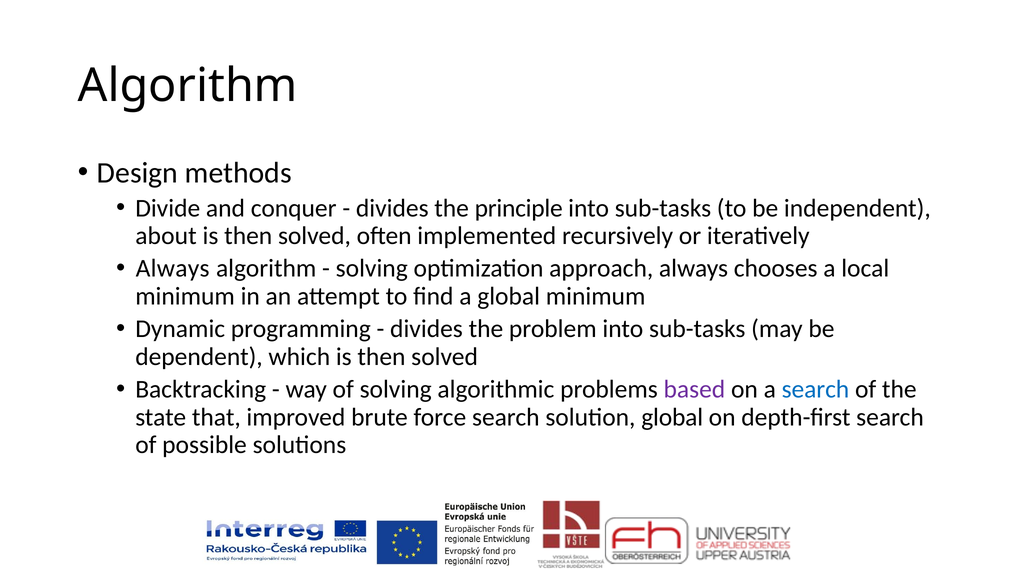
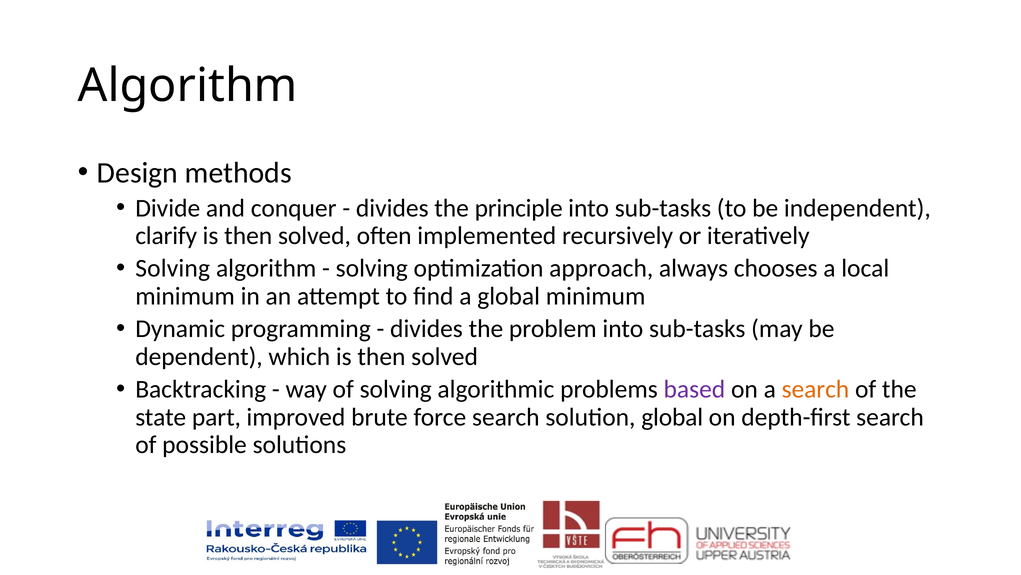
about: about -> clarify (166, 235)
Always: Always -> Solving (173, 268)
search colour: blue -> orange (815, 389)
that: that -> part (216, 417)
